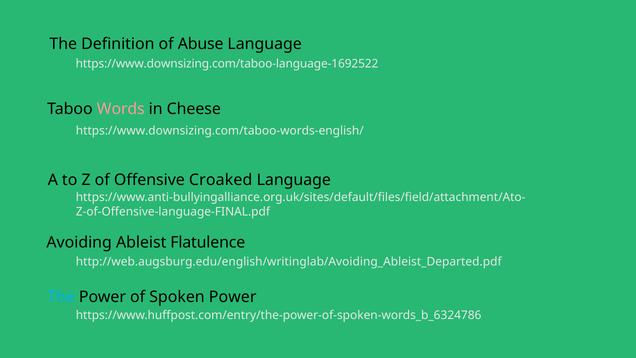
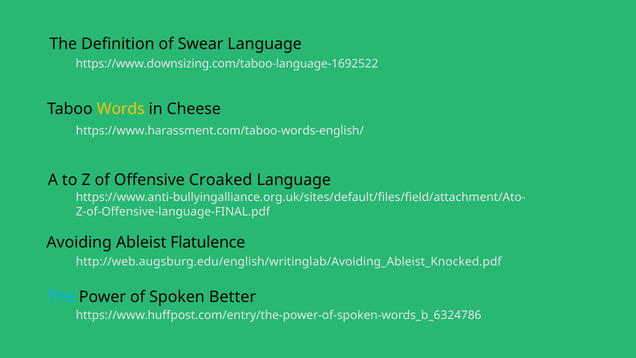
Abuse: Abuse -> Swear (201, 44)
Words colour: pink -> yellow (121, 109)
https://www.downsizing.com/taboo-words-english/: https://www.downsizing.com/taboo-words-english/ -> https://www.harassment.com/taboo-words-english/ (220, 131)
http://web.augsburg.edu/english/writinglab/Avoiding_Ableist_Departed.pdf: http://web.augsburg.edu/english/writinglab/Avoiding_Ableist_Departed.pdf -> http://web.augsburg.edu/english/writinglab/Avoiding_Ableist_Knocked.pdf (289, 261)
Spoken Power: Power -> Better (233, 297)
